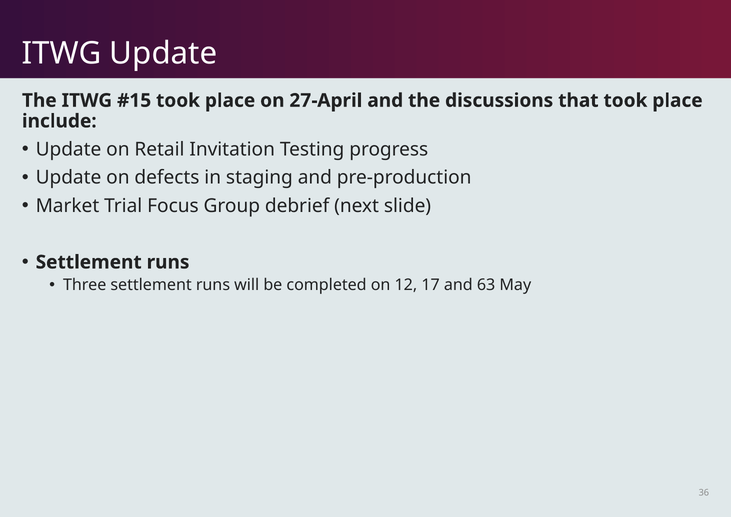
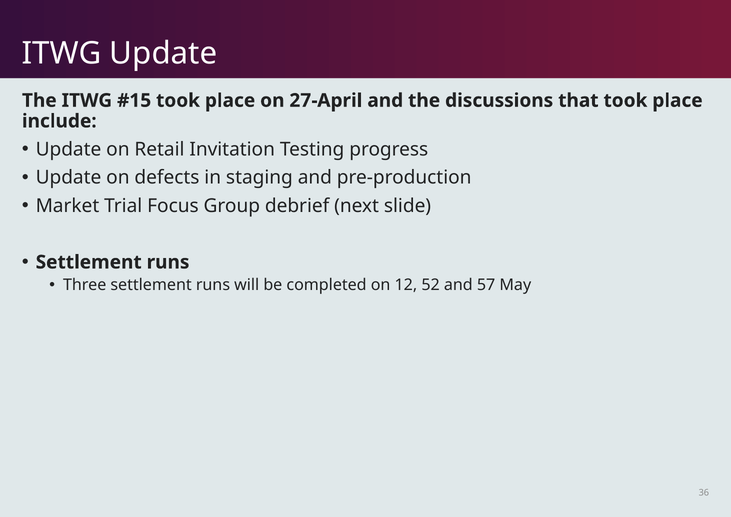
17: 17 -> 52 (431, 285)
63: 63 -> 57 (486, 285)
